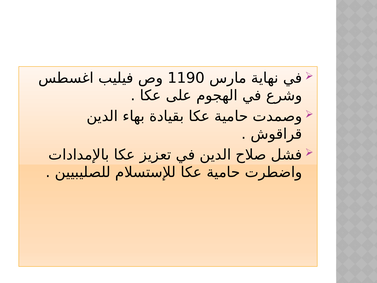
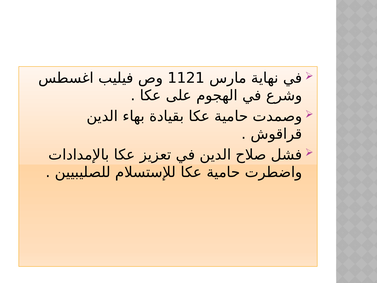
1190: 1190 -> 1121 (186, 78)
